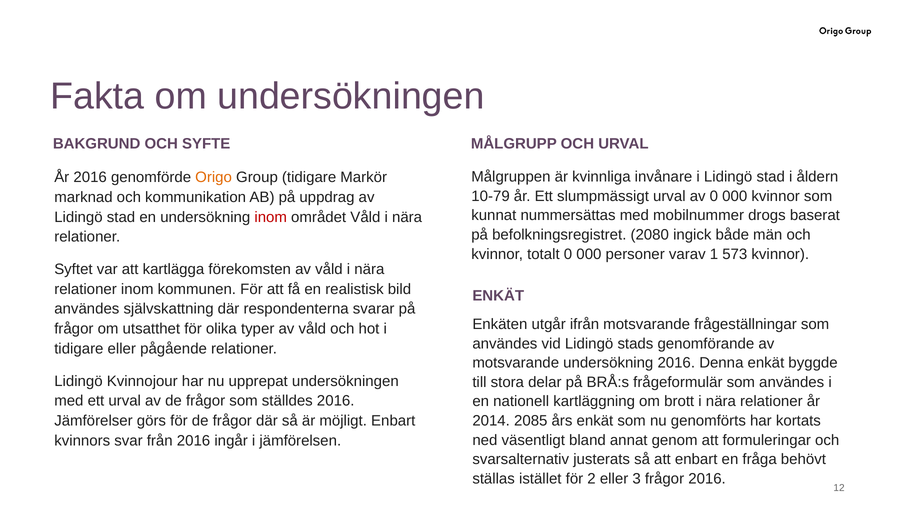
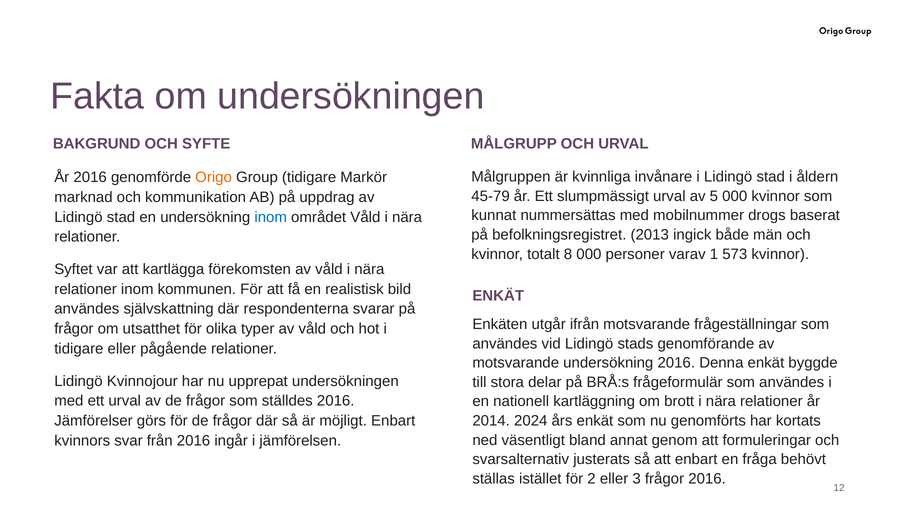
10-79: 10-79 -> 45-79 (491, 196)
av 0: 0 -> 5 (714, 196)
inom colour: red -> blue (271, 217)
2080: 2080 -> 2013 (650, 235)
totalt 0: 0 -> 8 (568, 254)
2085: 2085 -> 2024 (531, 420)
